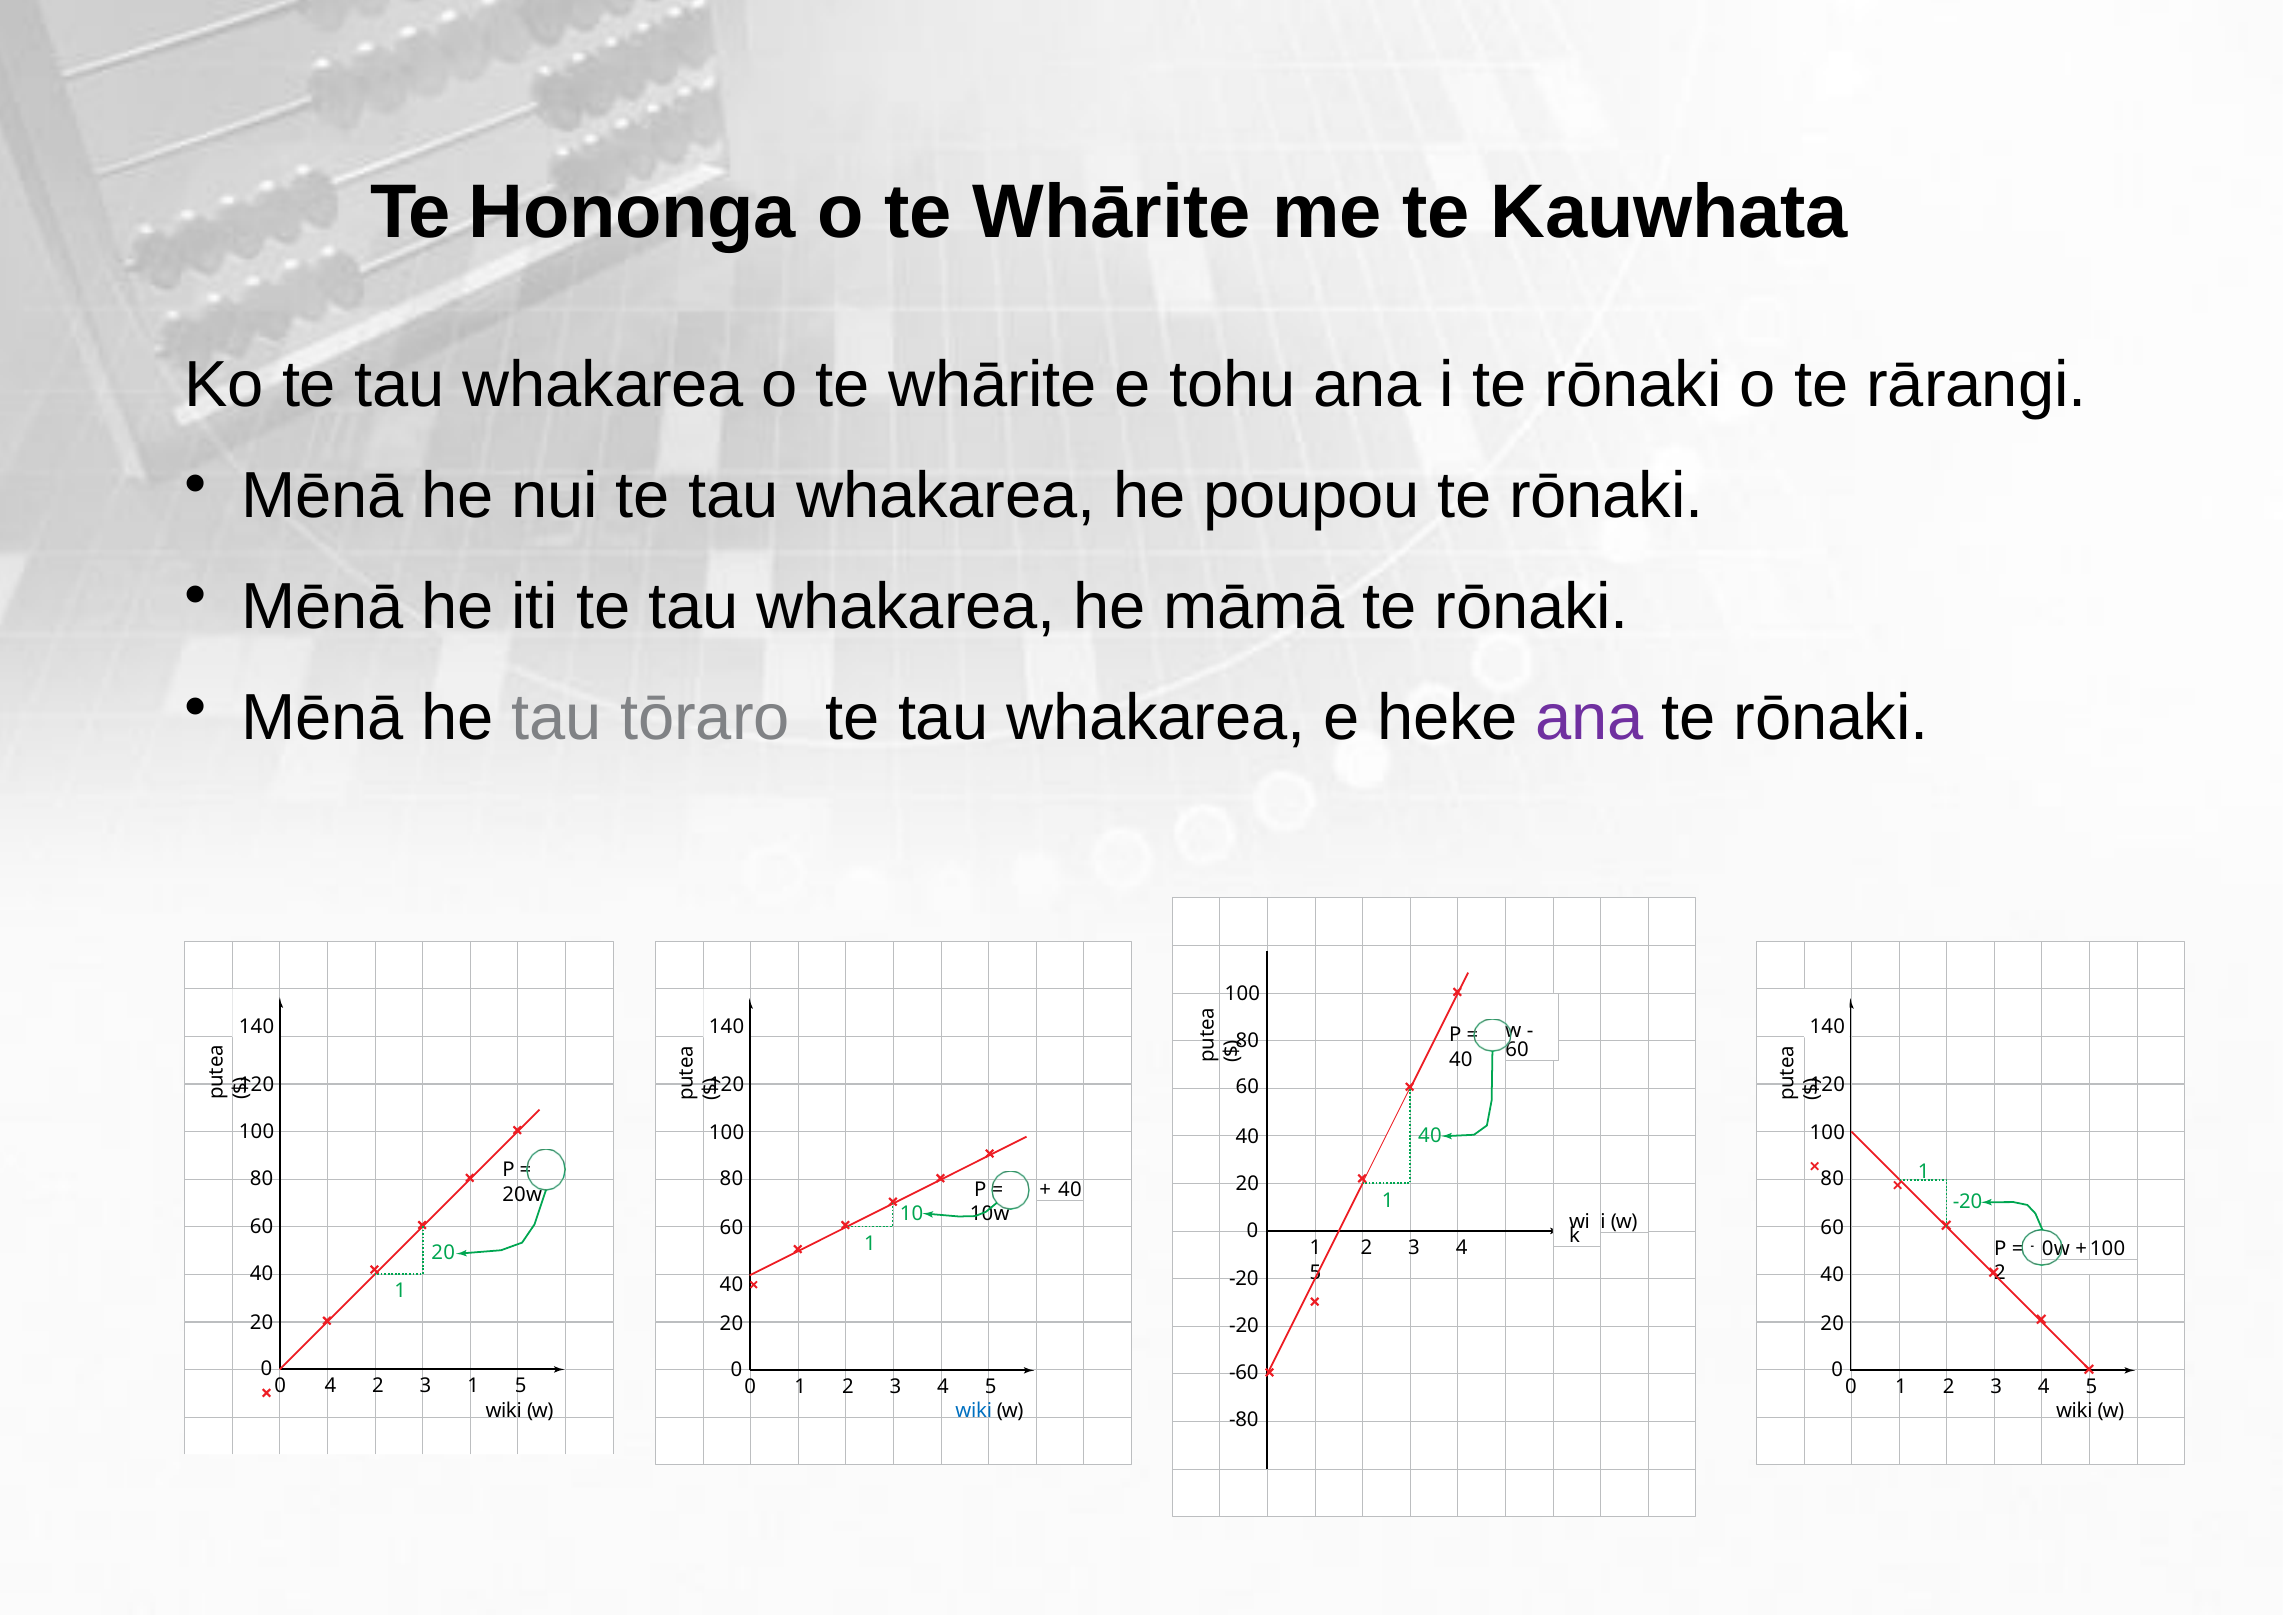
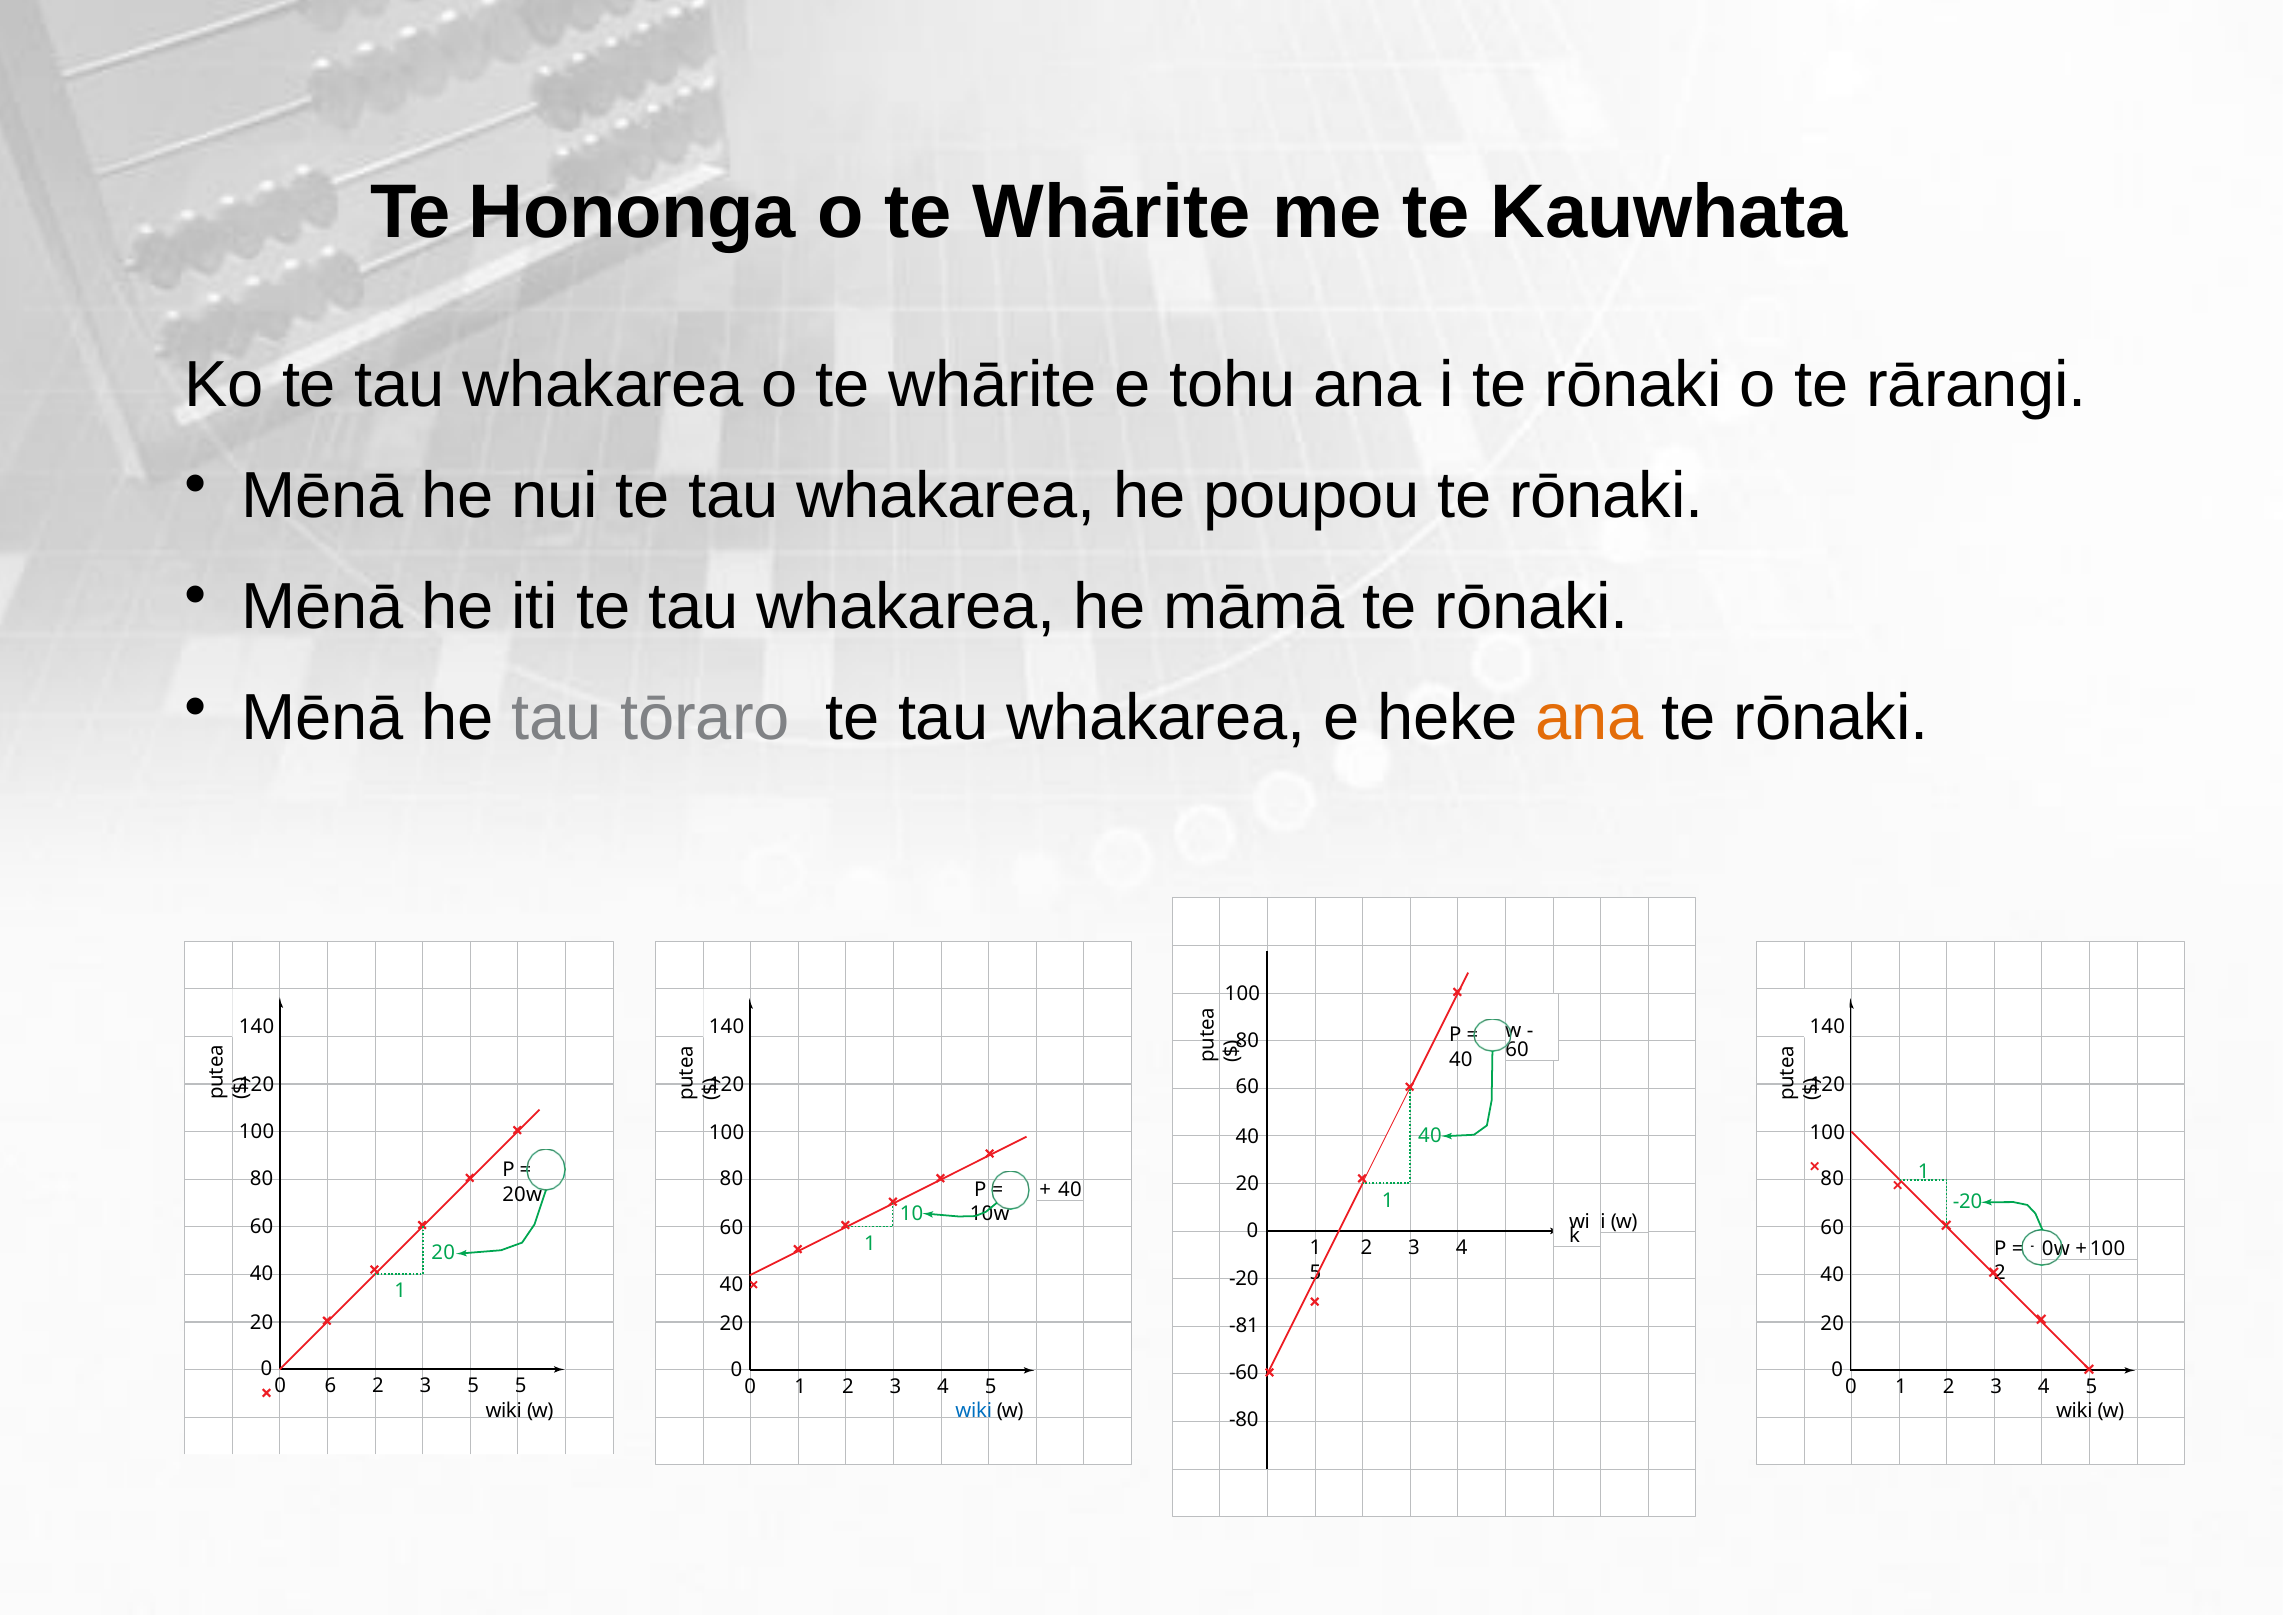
ana colour: purple -> orange (1590, 718)
-20: -20 -> -81 (1244, 1326)
0 4: 4 -> 6 (330, 1386)
3 1: 1 -> 5 (473, 1386)
